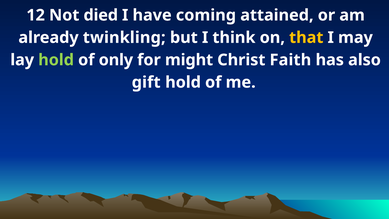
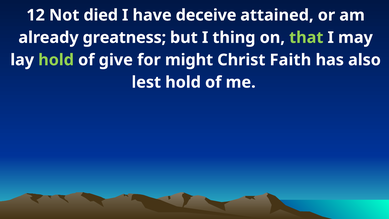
coming: coming -> deceive (206, 15)
twinkling: twinkling -> greatness (124, 38)
think: think -> thing (234, 38)
that colour: yellow -> light green (306, 38)
only: only -> give (116, 60)
gift: gift -> lest (146, 82)
